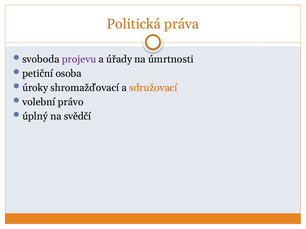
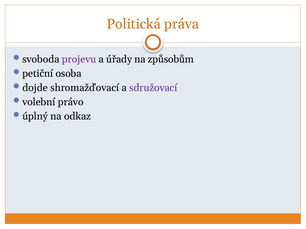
úmrtnosti: úmrtnosti -> způsobům (171, 59)
úroky: úroky -> dojde (35, 88)
sdružovací colour: orange -> purple (153, 88)
svědčí: svědčí -> odkaz (77, 117)
